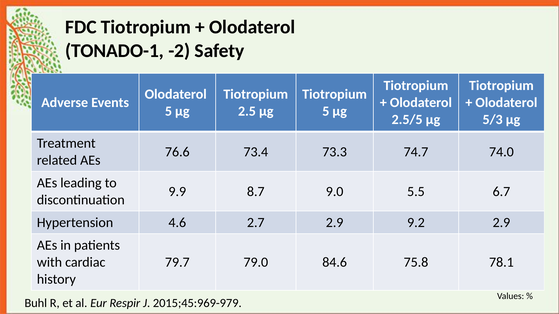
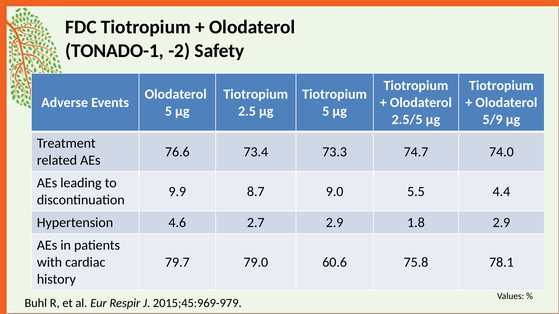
5/3: 5/3 -> 5/9 (493, 120)
6.7: 6.7 -> 4.4 (501, 192)
9.2: 9.2 -> 1.8 (416, 223)
84.6: 84.6 -> 60.6 (335, 263)
